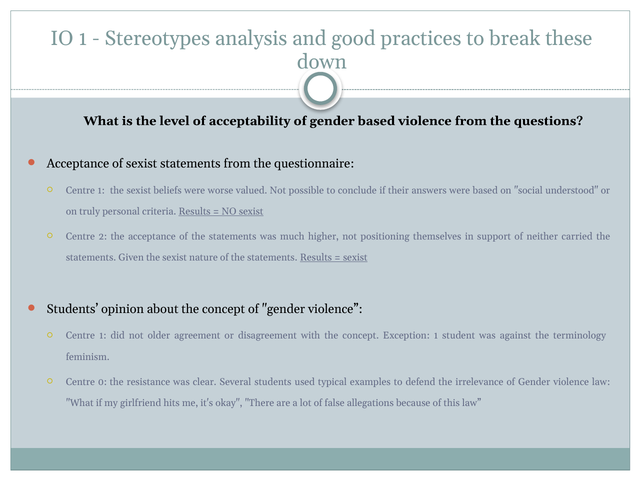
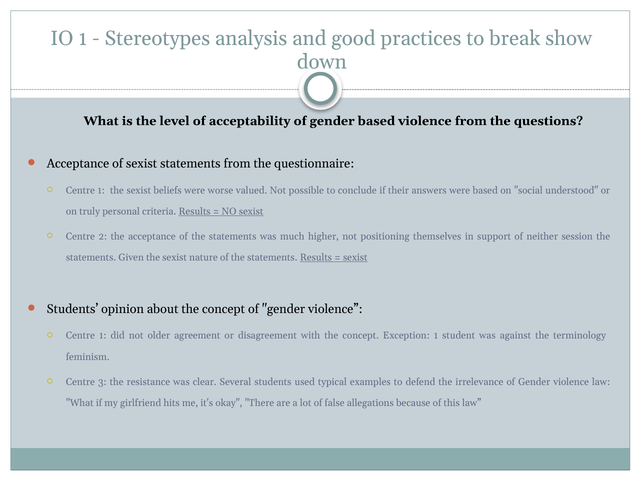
these: these -> show (569, 39)
carried: carried -> session (577, 236)
0: 0 -> 3 (102, 382)
